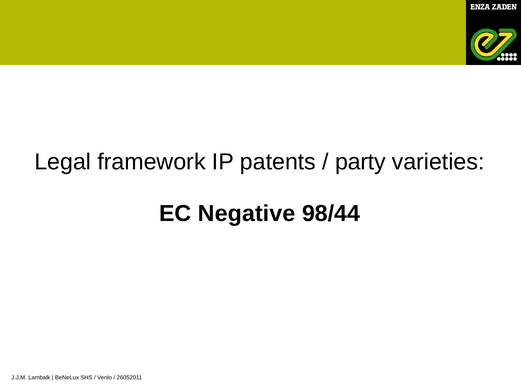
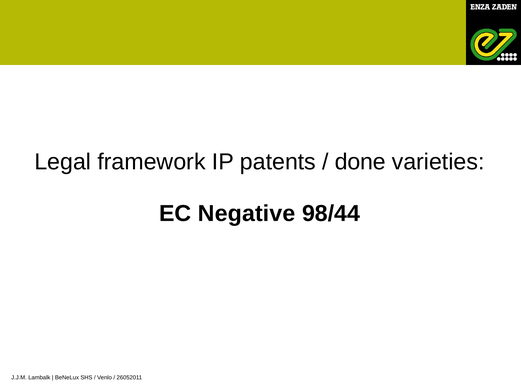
party: party -> done (360, 162)
